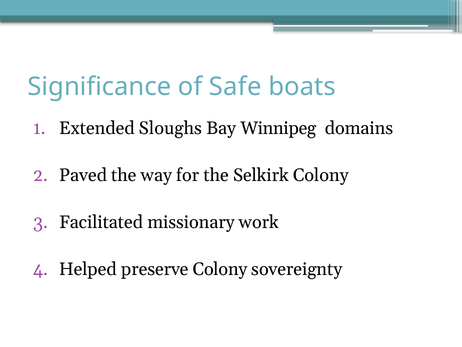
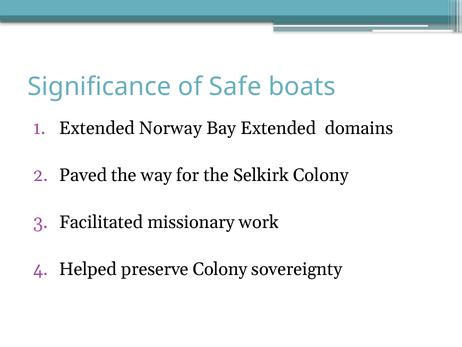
Sloughs: Sloughs -> Norway (170, 128)
Bay Winnipeg: Winnipeg -> Extended (278, 128)
